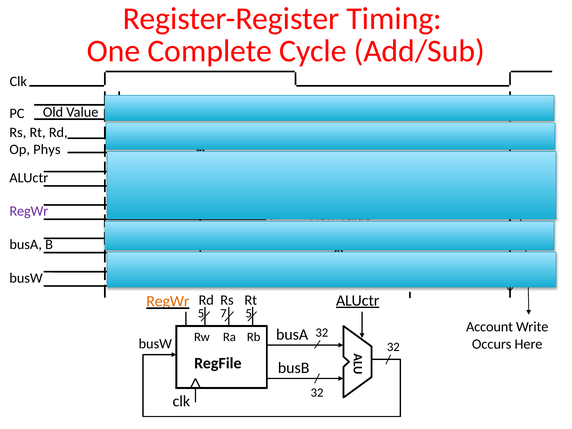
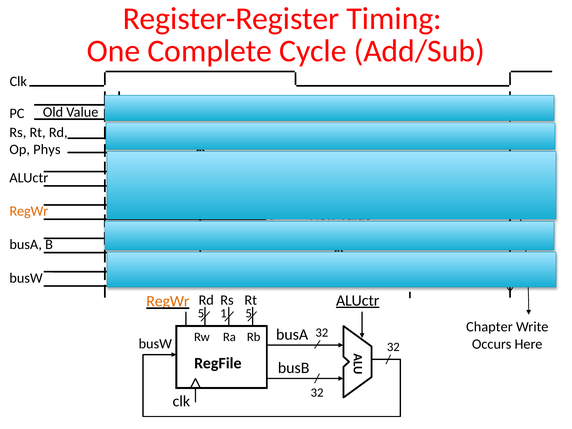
RegWr colour: purple -> orange (29, 211)
7: 7 -> 1 (223, 313)
Account: Account -> Chapter (489, 327)
